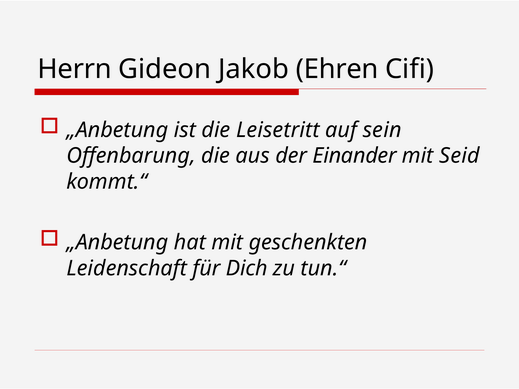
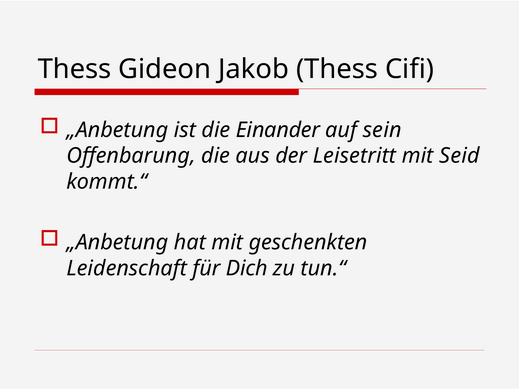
Herrn: Herrn -> Thess (74, 69)
Jakob Ehren: Ehren -> Thess (337, 69)
Leisetritt: Leisetritt -> Einander (278, 130)
Einander: Einander -> Leisetritt (354, 156)
